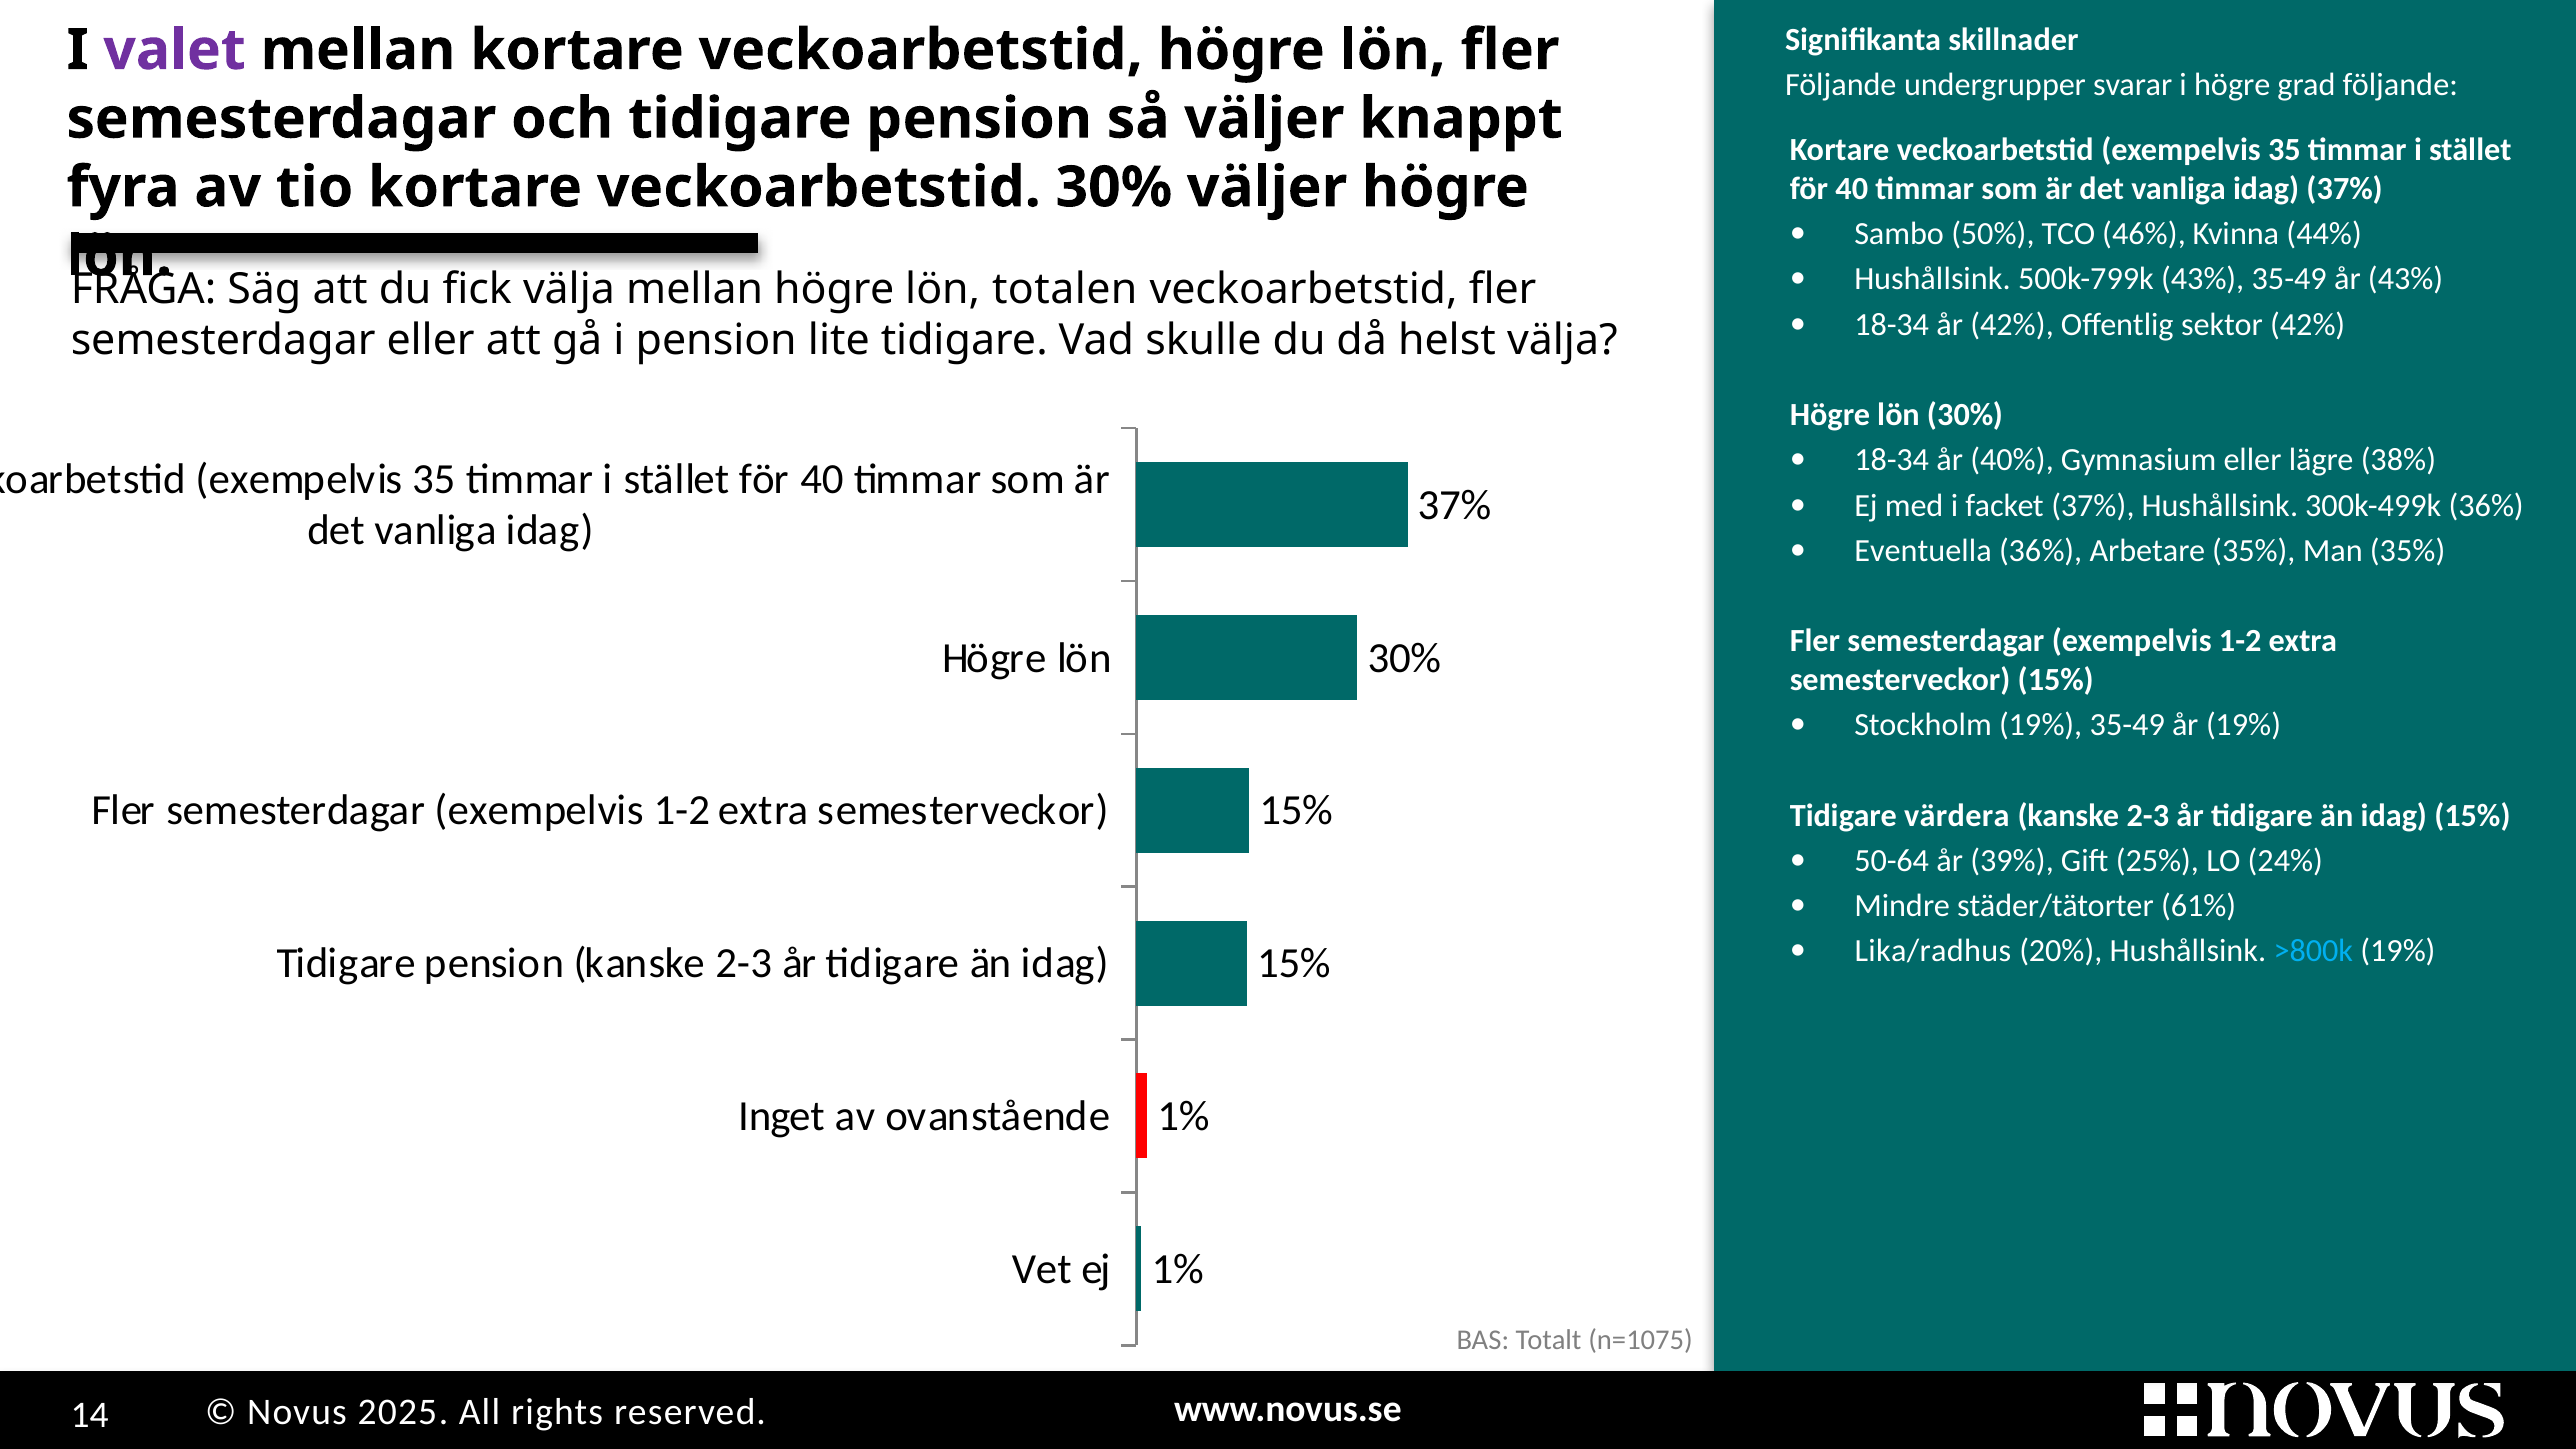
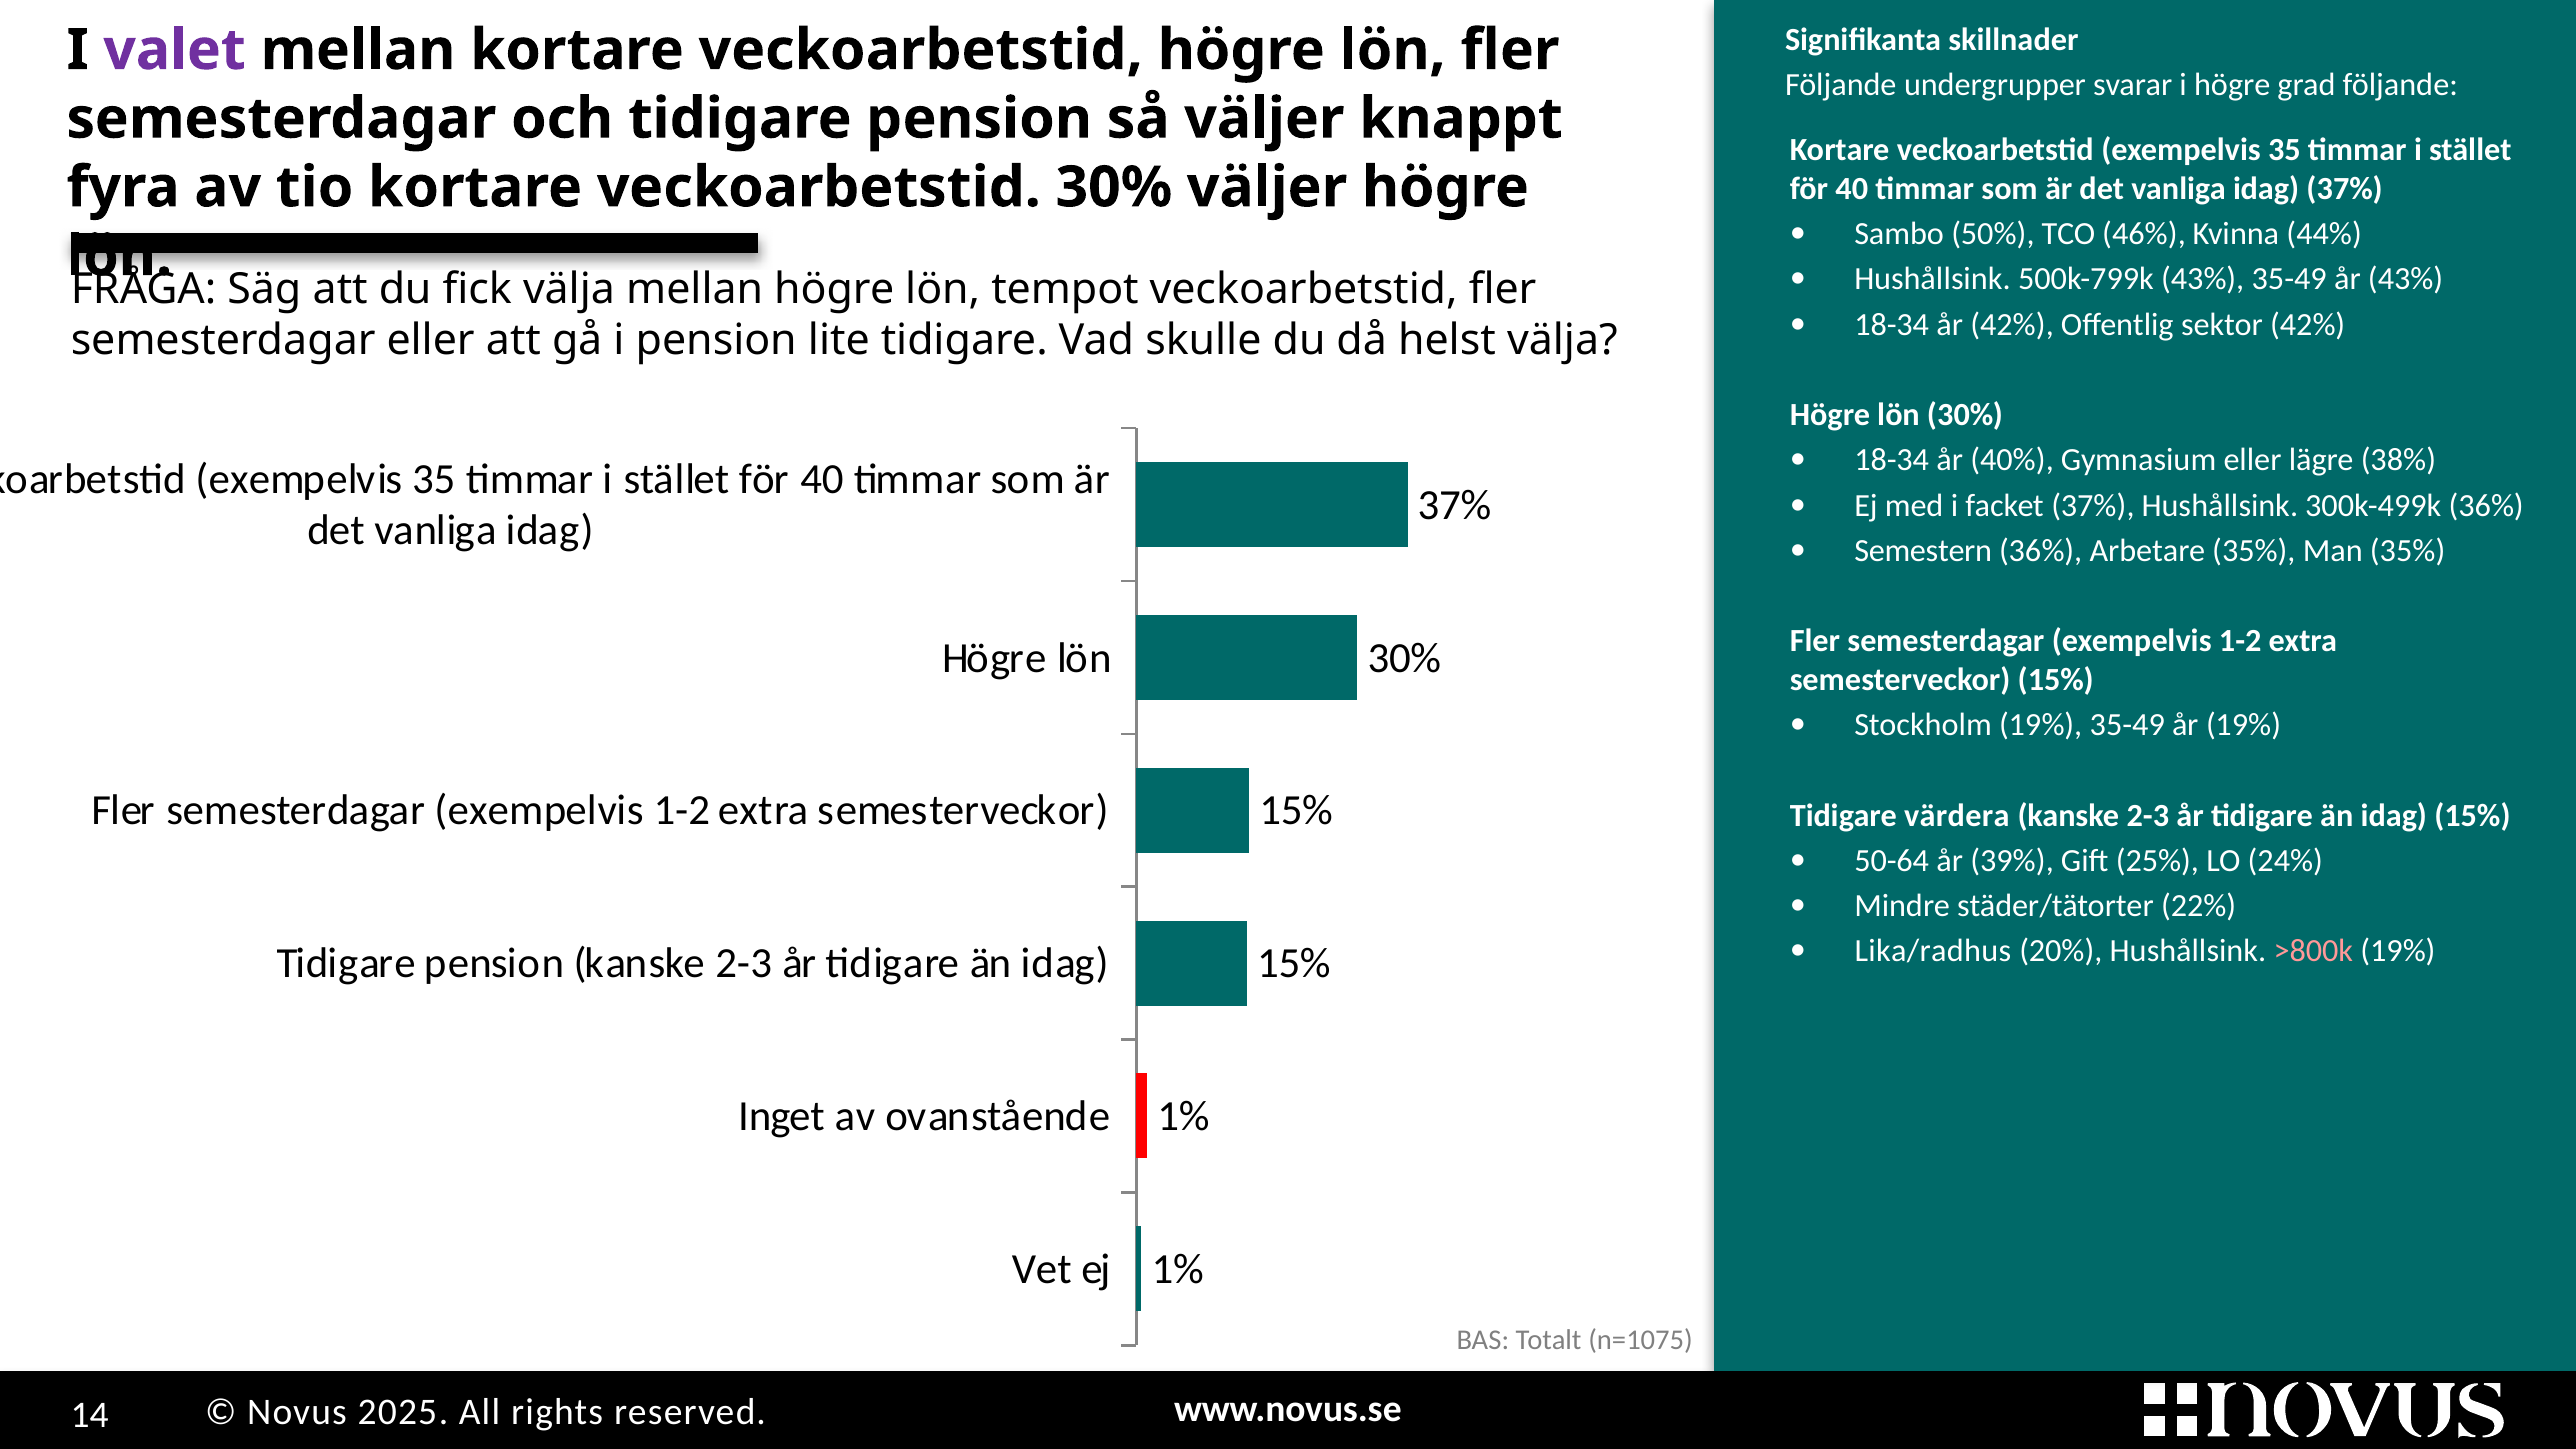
totalen: totalen -> tempot (1065, 289)
Eventuella: Eventuella -> Semestern (1923, 551)
61%: 61% -> 22% (2199, 906)
>800k colour: light blue -> pink (2313, 951)
